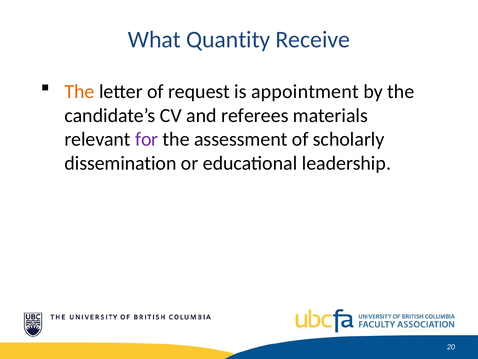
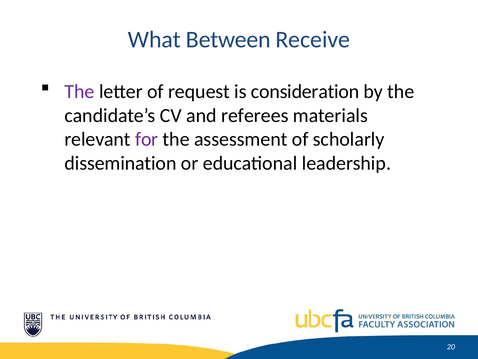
Quantity: Quantity -> Between (228, 39)
The colour: orange -> purple (80, 91)
appointment: appointment -> consideration (305, 91)
